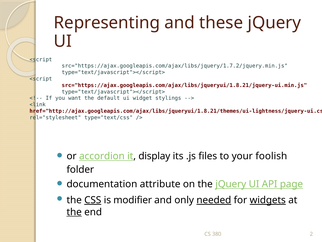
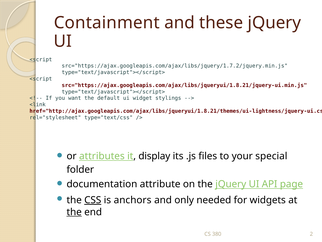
Representing: Representing -> Containment (107, 23)
accordion: accordion -> attributes (102, 156)
foolish: foolish -> special (271, 156)
modifier: modifier -> anchors (133, 200)
needed underline: present -> none (214, 200)
widgets underline: present -> none (268, 200)
